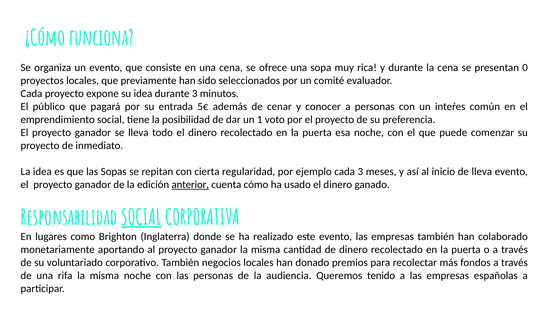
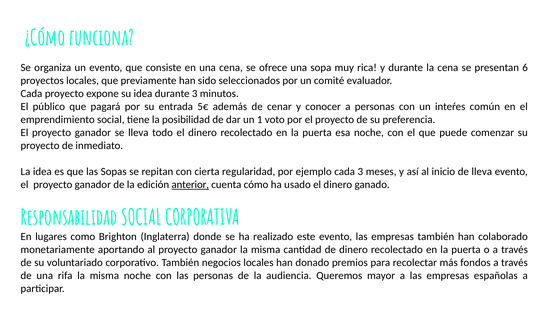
0: 0 -> 6 (525, 68)
SOCIAL underline: present -> none (141, 218)
tenido: tenido -> mayor (381, 276)
